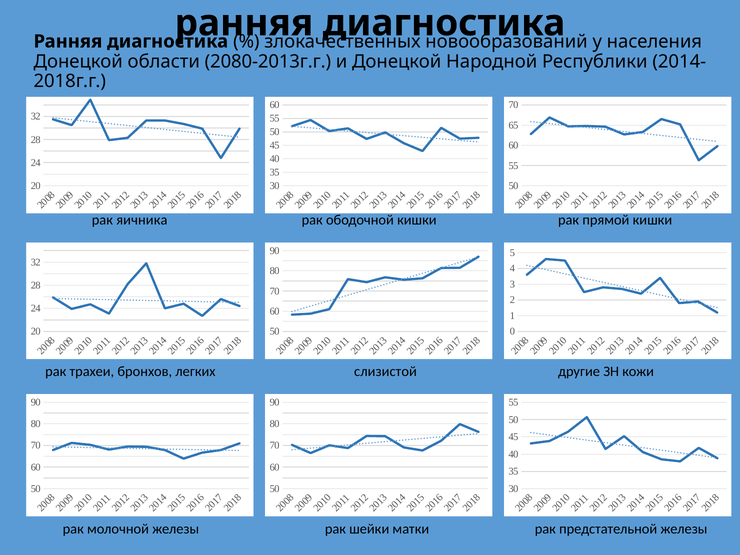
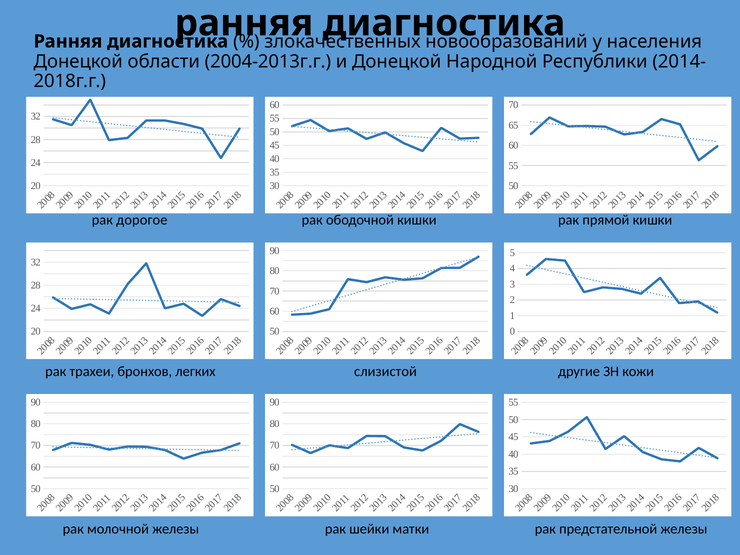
2080-2013г.г: 2080-2013г.г -> 2004-2013г.г (268, 61)
яичника: яичника -> дорогое (142, 220)
